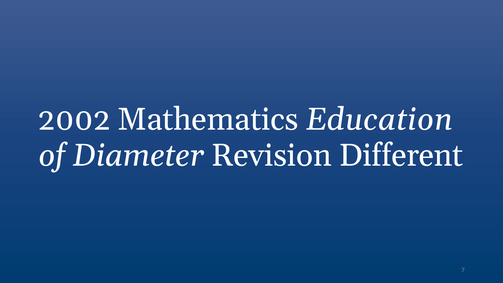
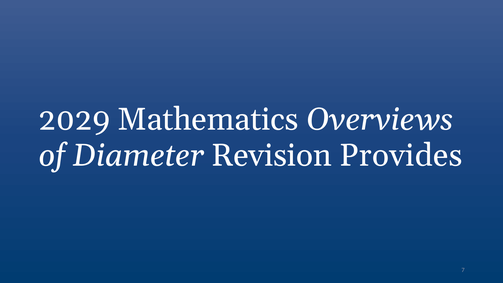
2002: 2002 -> 2029 (74, 119)
Education: Education -> Overviews (380, 119)
Different: Different -> Provides (401, 155)
